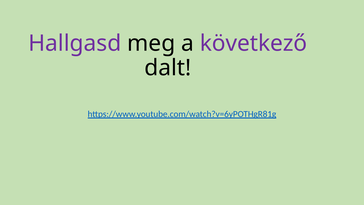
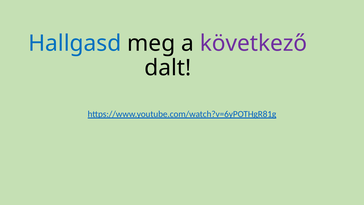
Hallgasd colour: purple -> blue (75, 43)
